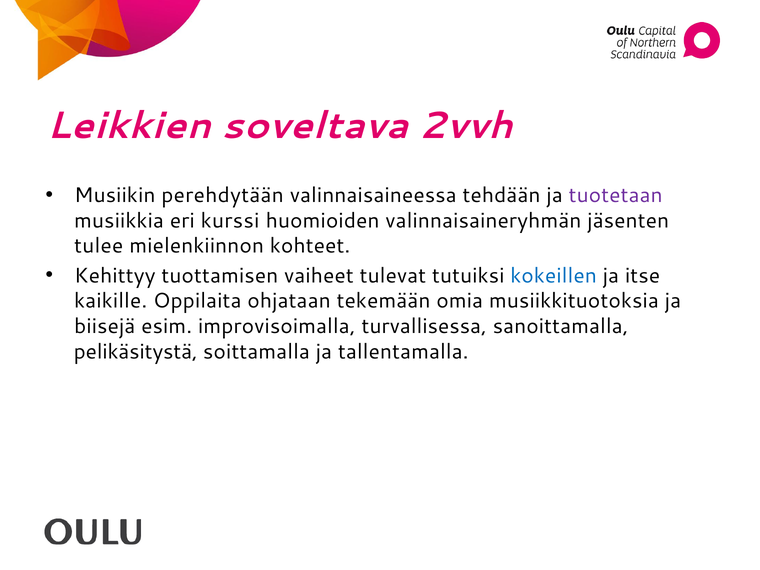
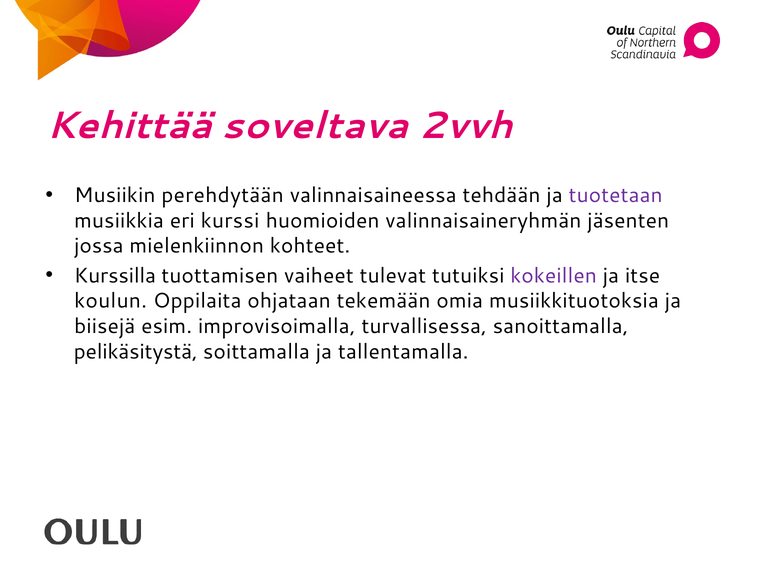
Leikkien: Leikkien -> Kehittää (129, 126)
tulee: tulee -> jossa (99, 246)
Kehittyy: Kehittyy -> Kurssilla (115, 276)
kokeillen colour: blue -> purple (554, 276)
kaikille: kaikille -> koulun (111, 301)
